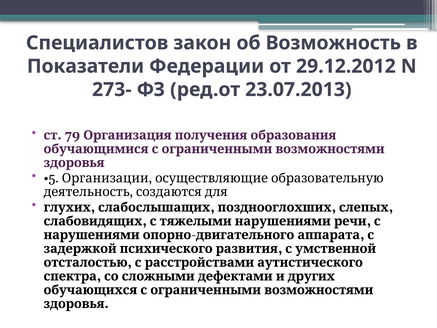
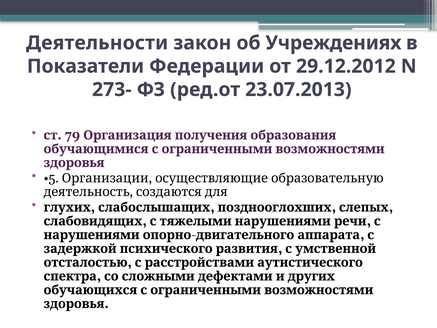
Специалистов: Специалистов -> Деятельности (97, 43)
Возможность: Возможность -> Учреждениях (333, 43)
